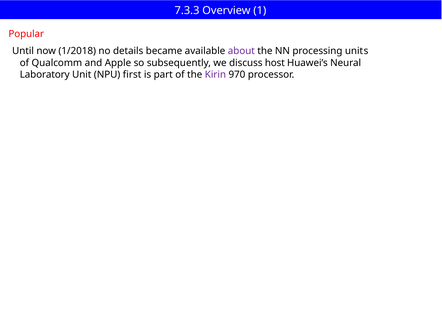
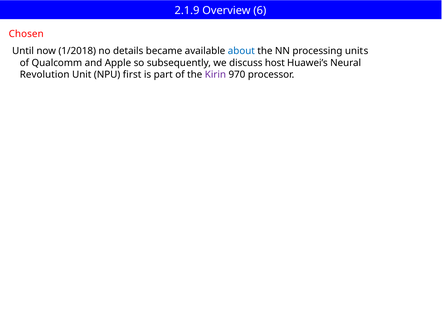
7.3.3: 7.3.3 -> 2.1.9 (187, 10)
1: 1 -> 6 (260, 10)
Popular: Popular -> Chosen (26, 34)
about colour: purple -> blue (241, 51)
Laboratory: Laboratory -> Revolution (45, 75)
